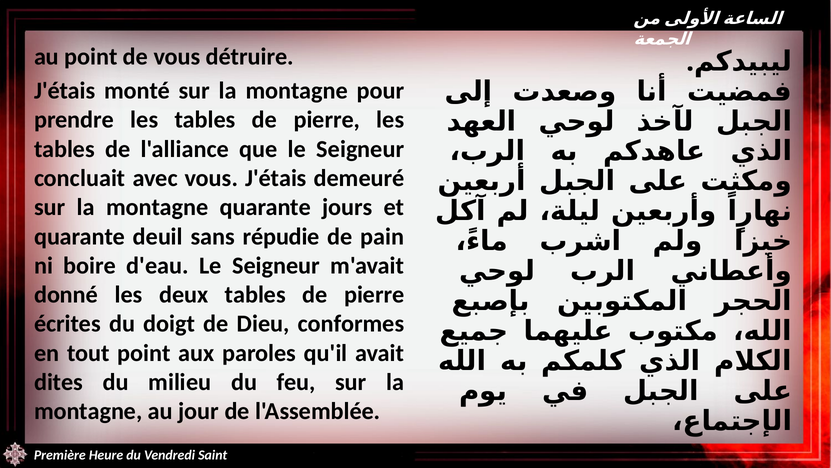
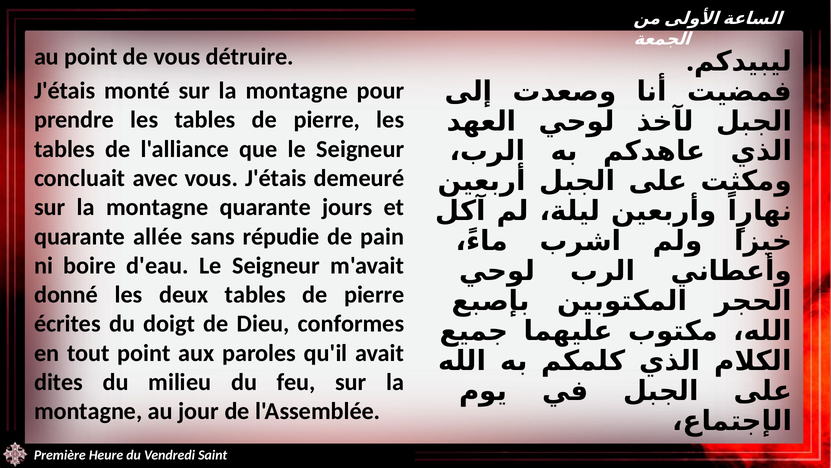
deuil: deuil -> allée (158, 236)
